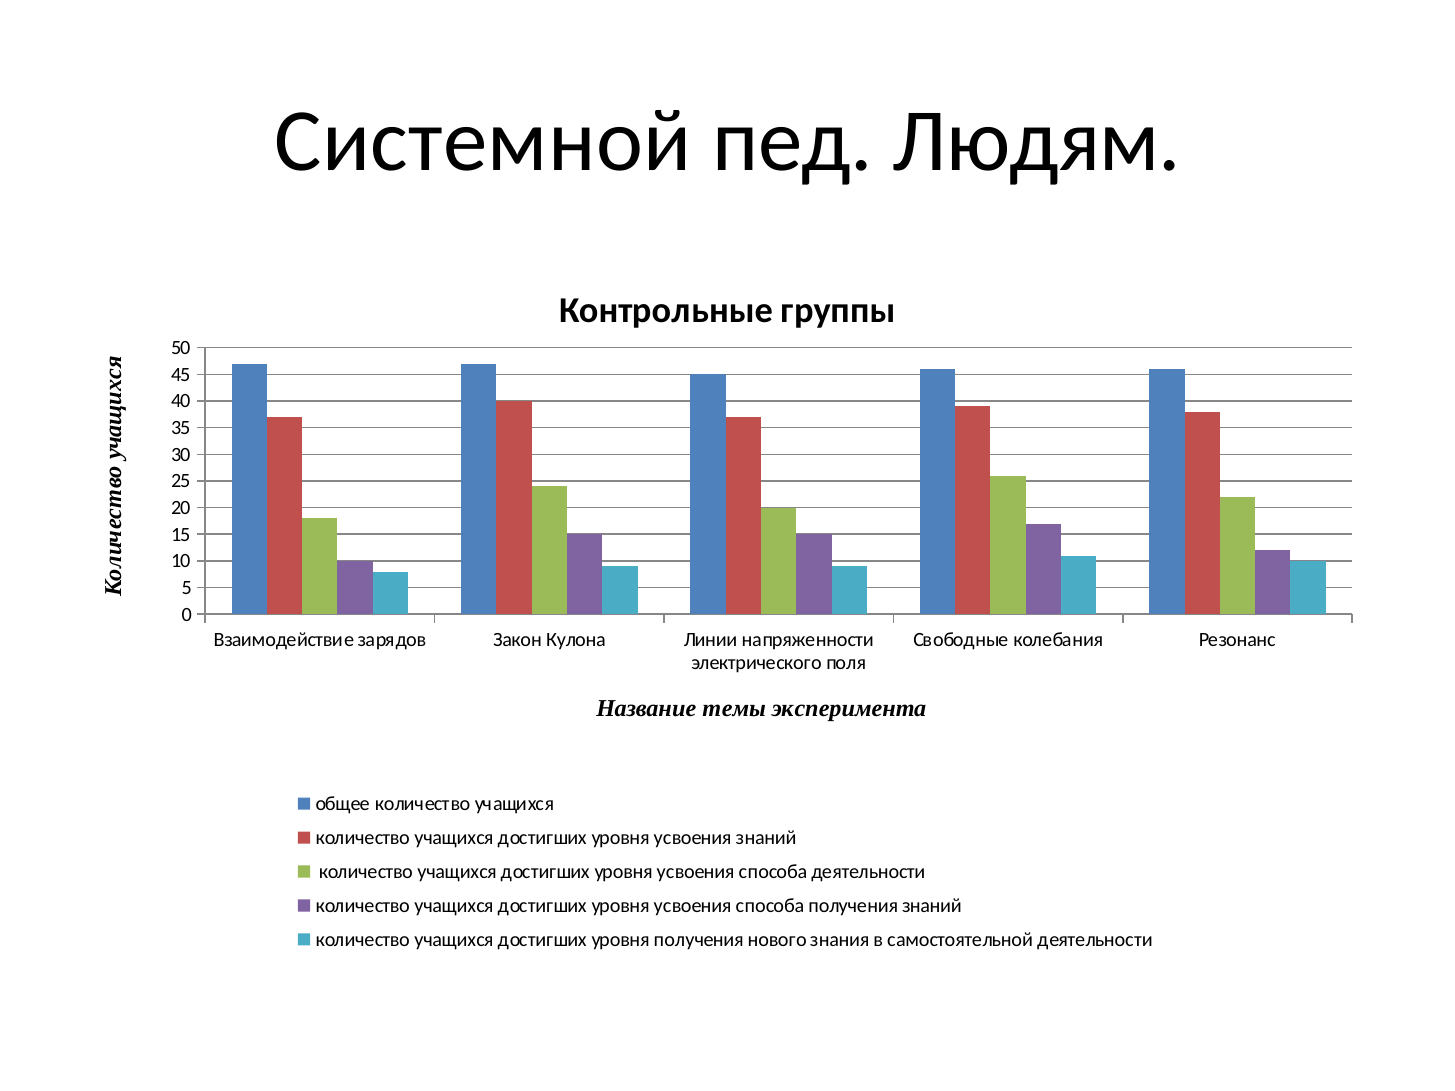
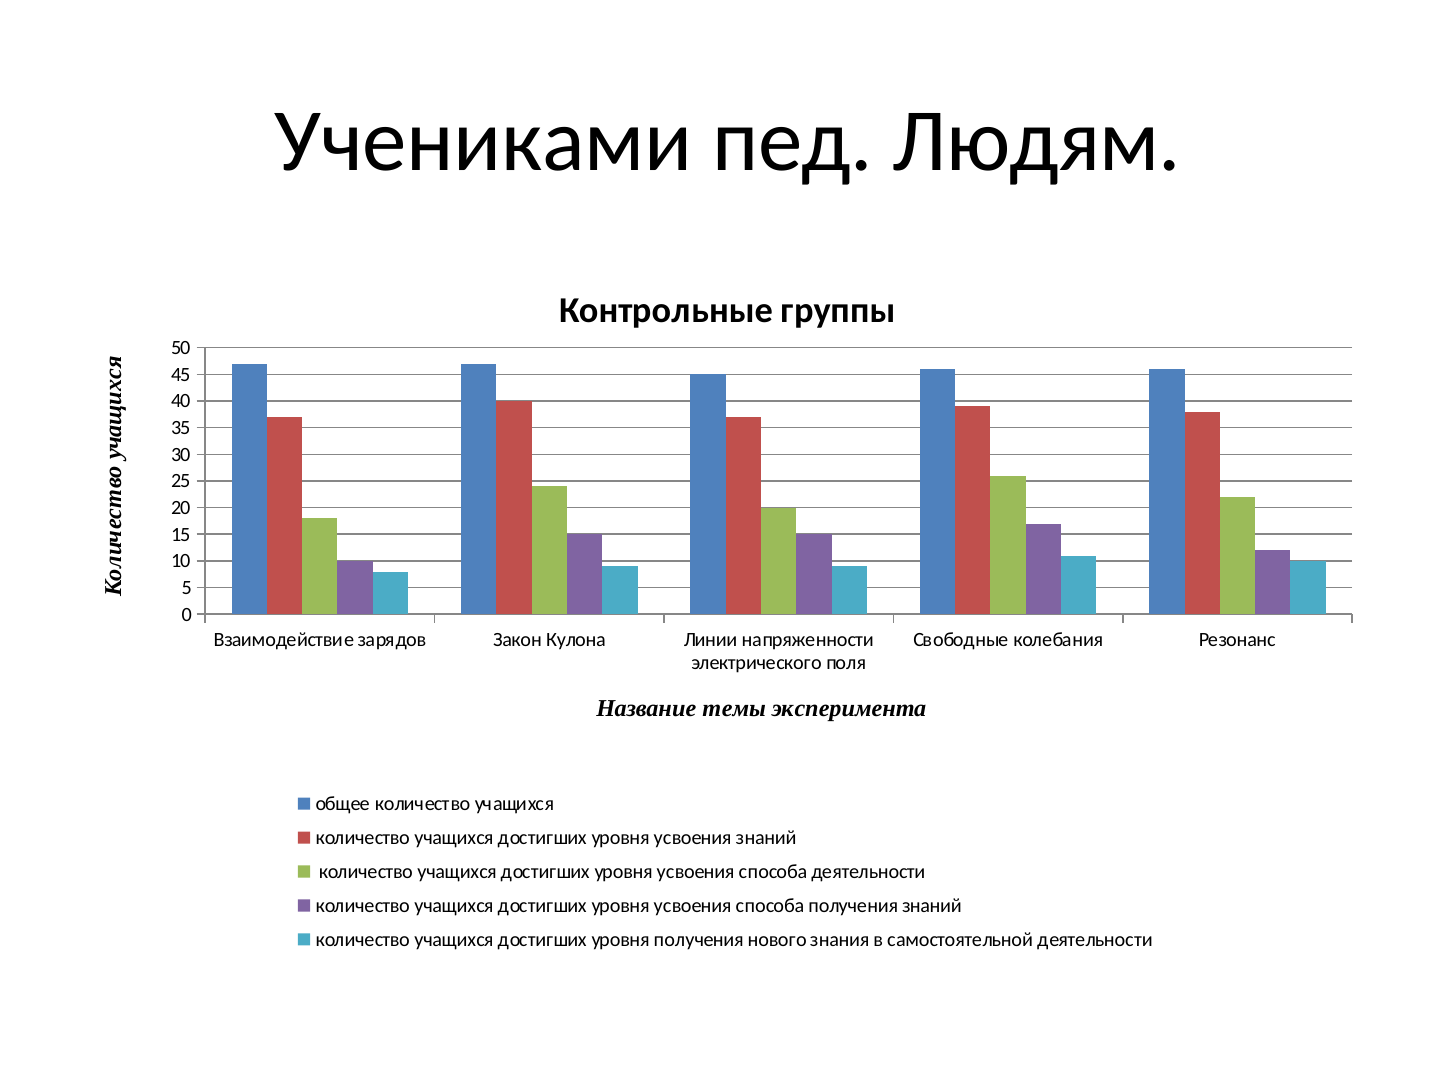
Системной: Системной -> Учениками (483, 141)
